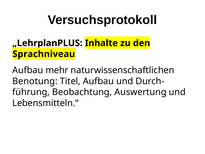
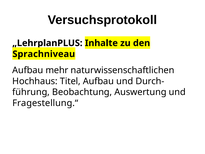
Benotung: Benotung -> Hochhaus (35, 81)
Lebensmitteln.“: Lebensmitteln.“ -> Fragestellung.“ (45, 103)
